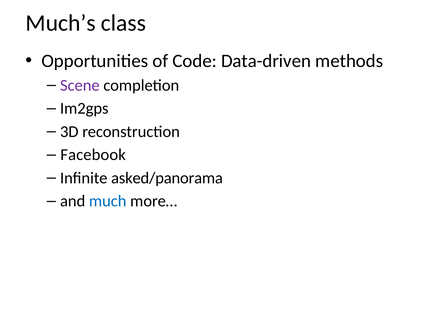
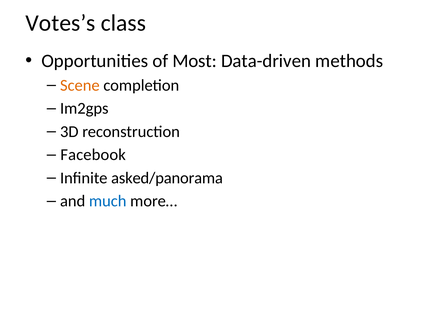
Much’s: Much’s -> Votes’s (61, 23)
Code: Code -> Most (195, 61)
Scene colour: purple -> orange (80, 85)
